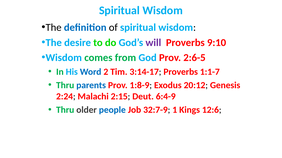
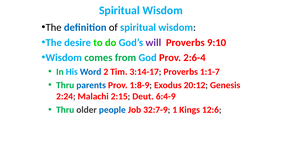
2:6-5: 2:6-5 -> 2:6-4 (194, 58)
